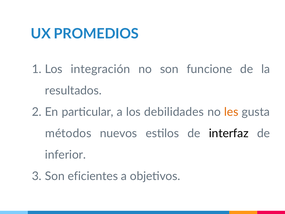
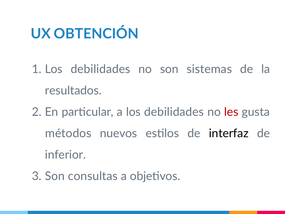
PROMEDIOS: PROMEDIOS -> OBTENCIÓN (96, 34)
integración: integración -> debilidades (100, 69)
funcione: funcione -> sistemas (209, 69)
les colour: orange -> red (231, 112)
eficientes: eficientes -> consultas (93, 176)
